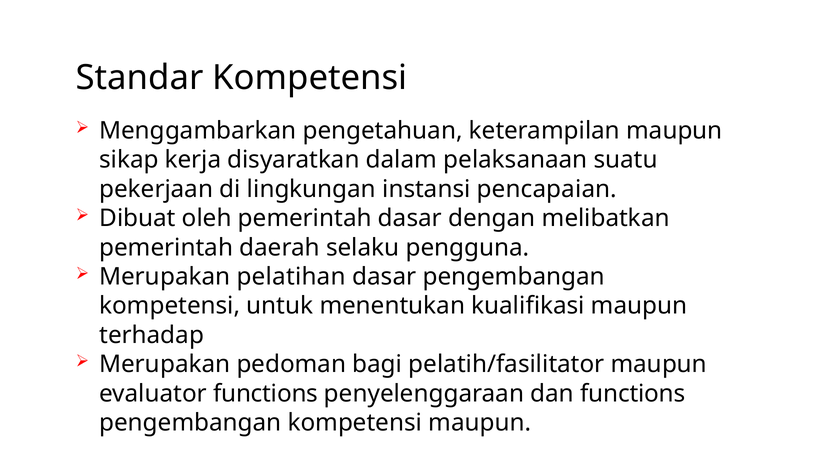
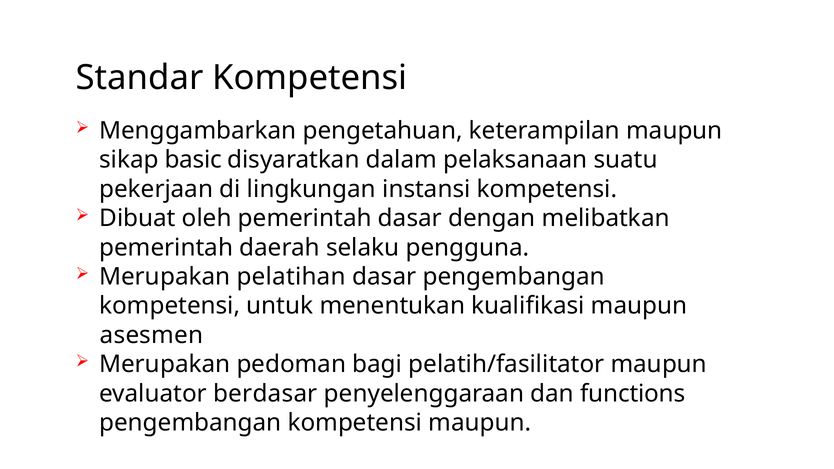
kerja: kerja -> basic (193, 160)
instansi pencapaian: pencapaian -> kompetensi (547, 189)
terhadap: terhadap -> asesmen (152, 335)
evaluator functions: functions -> berdasar (265, 394)
